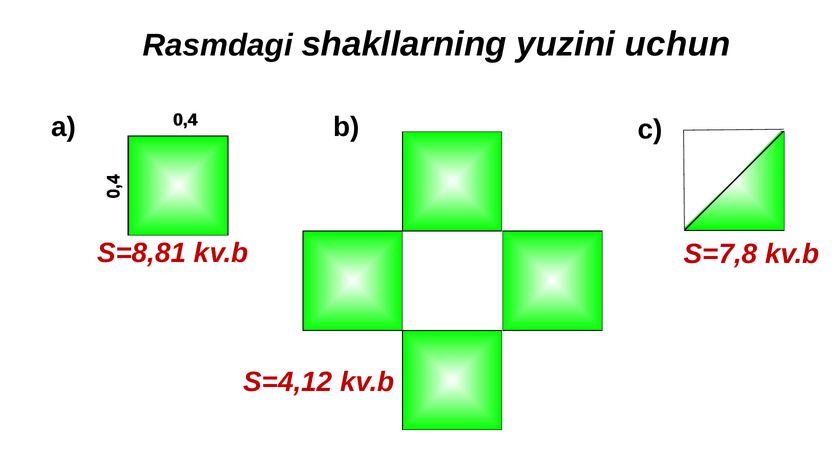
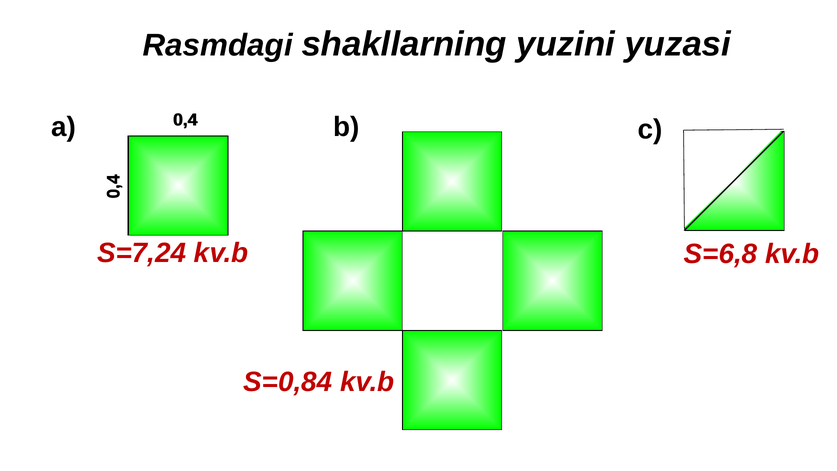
uchun: uchun -> yuzasi (678, 44)
S=8,81: S=8,81 -> S=7,24 (142, 253)
S=7,8: S=7,8 -> S=6,8 (721, 254)
S=4,12: S=4,12 -> S=0,84 (288, 382)
